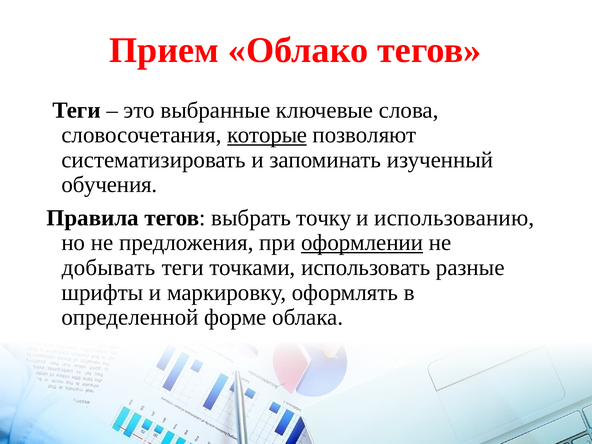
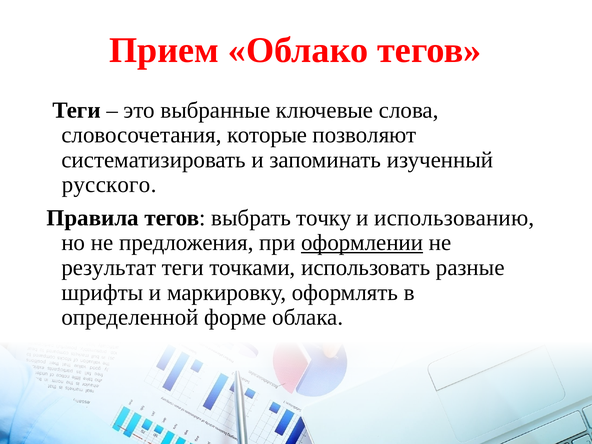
которые underline: present -> none (267, 135)
обучения: обучения -> русского (109, 185)
добывать: добывать -> результат (109, 268)
